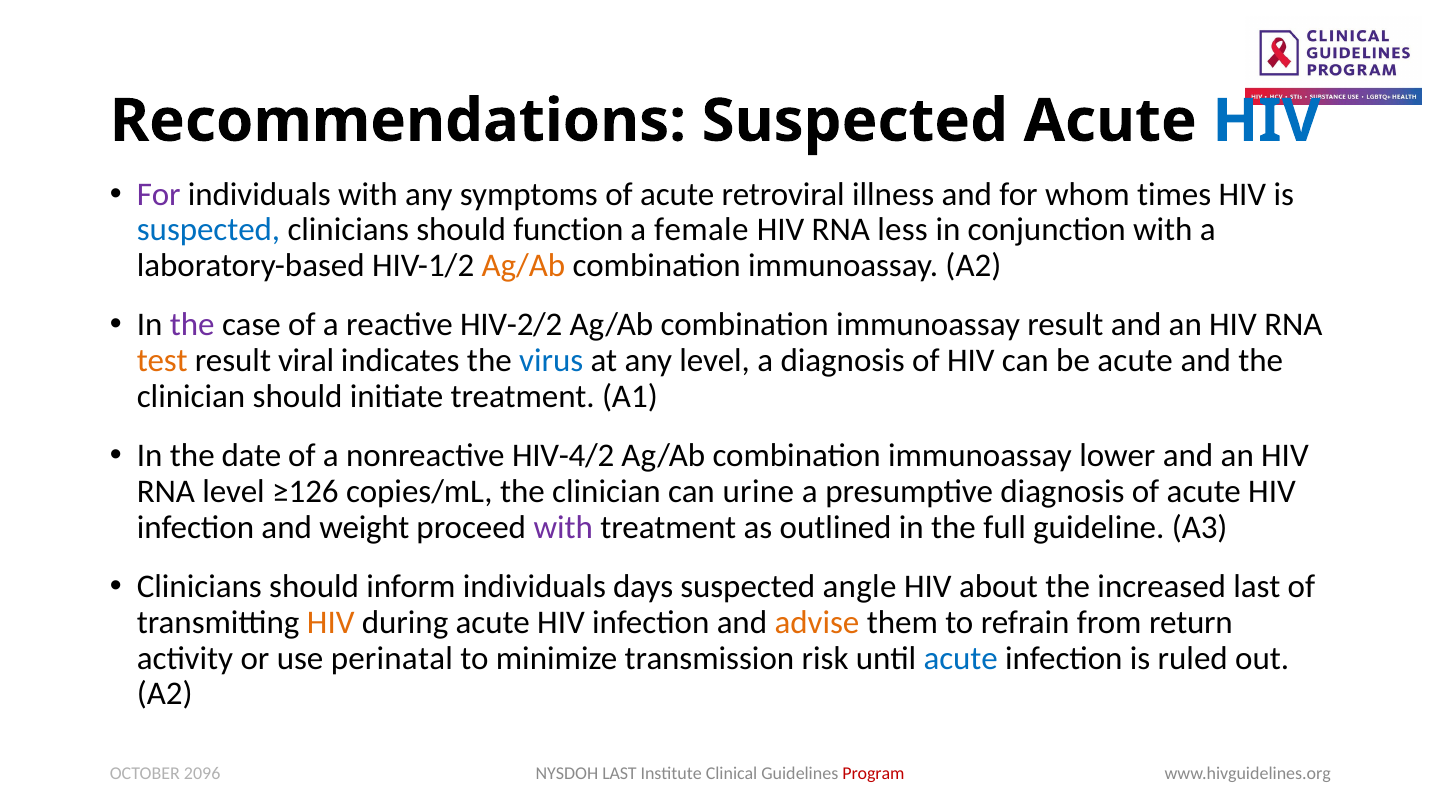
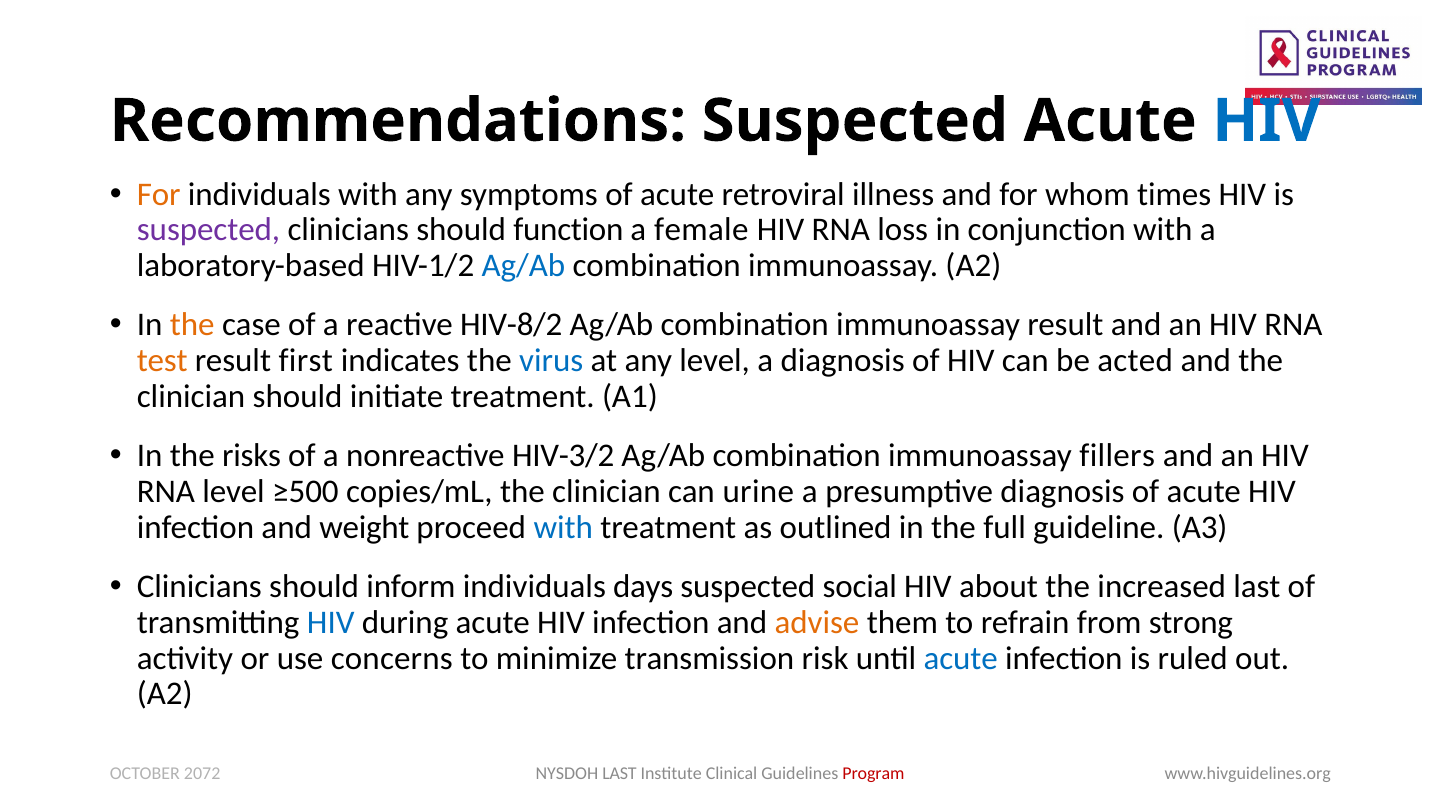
For colour: purple -> orange (159, 194)
suspected colour: blue -> purple (209, 230)
less: less -> loss (903, 230)
Ag/Ab colour: orange -> blue (523, 266)
the colour: purple -> orange (192, 325)
HIV-2/2: HIV-2/2 -> HIV-8/2 (511, 325)
viral: viral -> first (306, 361)
be acute: acute -> acted (1135, 361)
date: date -> risks (251, 456)
HIV-4/2: HIV-4/2 -> HIV-3/2 (563, 456)
lower: lower -> fillers (1117, 456)
≥126: ≥126 -> ≥500 (305, 492)
with colour: purple -> blue (563, 528)
angle: angle -> social (860, 587)
HIV colour: orange -> blue (331, 623)
return: return -> strong (1191, 623)
perinatal: perinatal -> concerns (392, 659)
2096: 2096 -> 2072 (202, 774)
